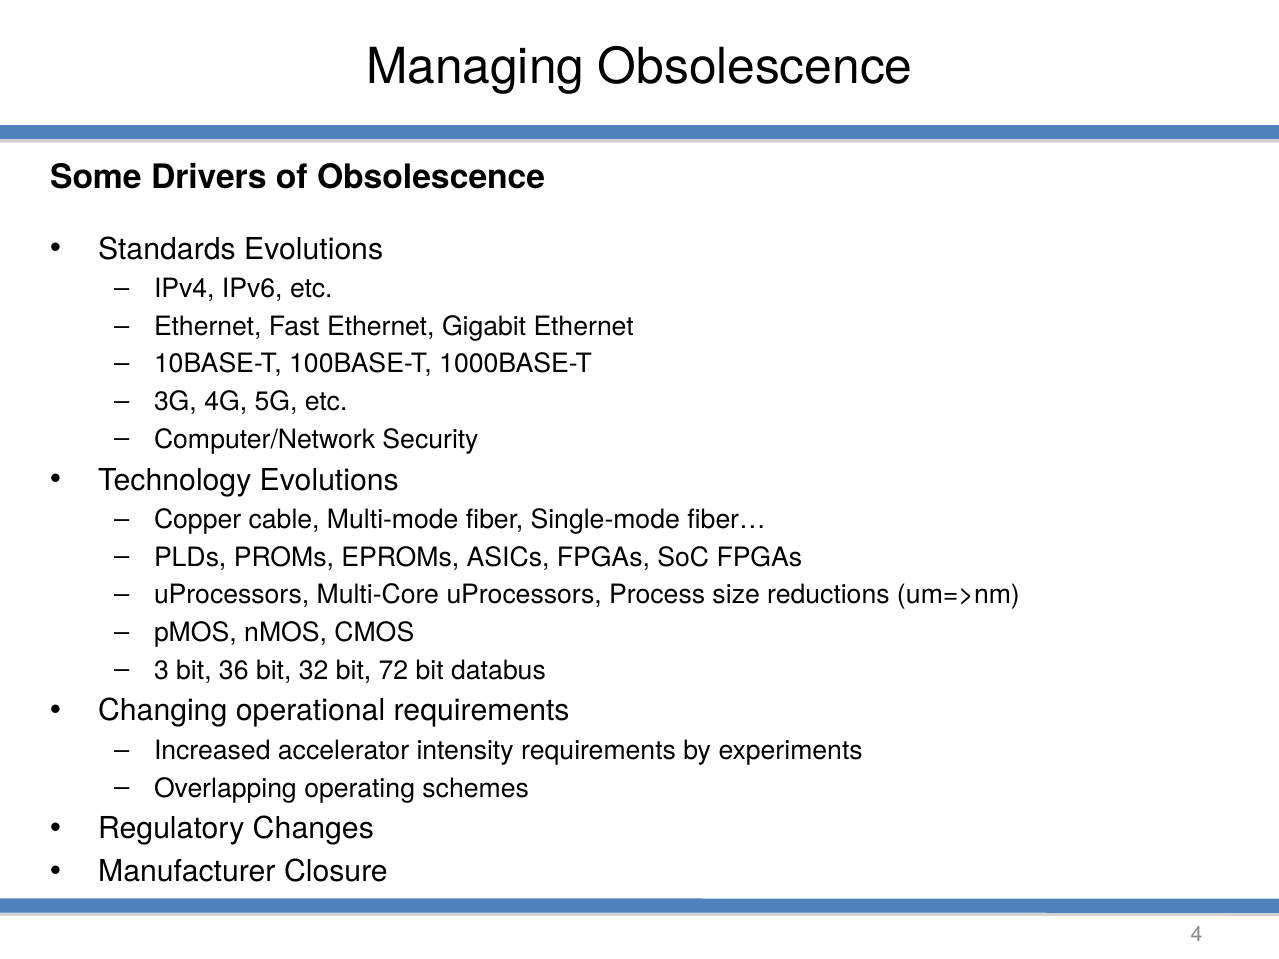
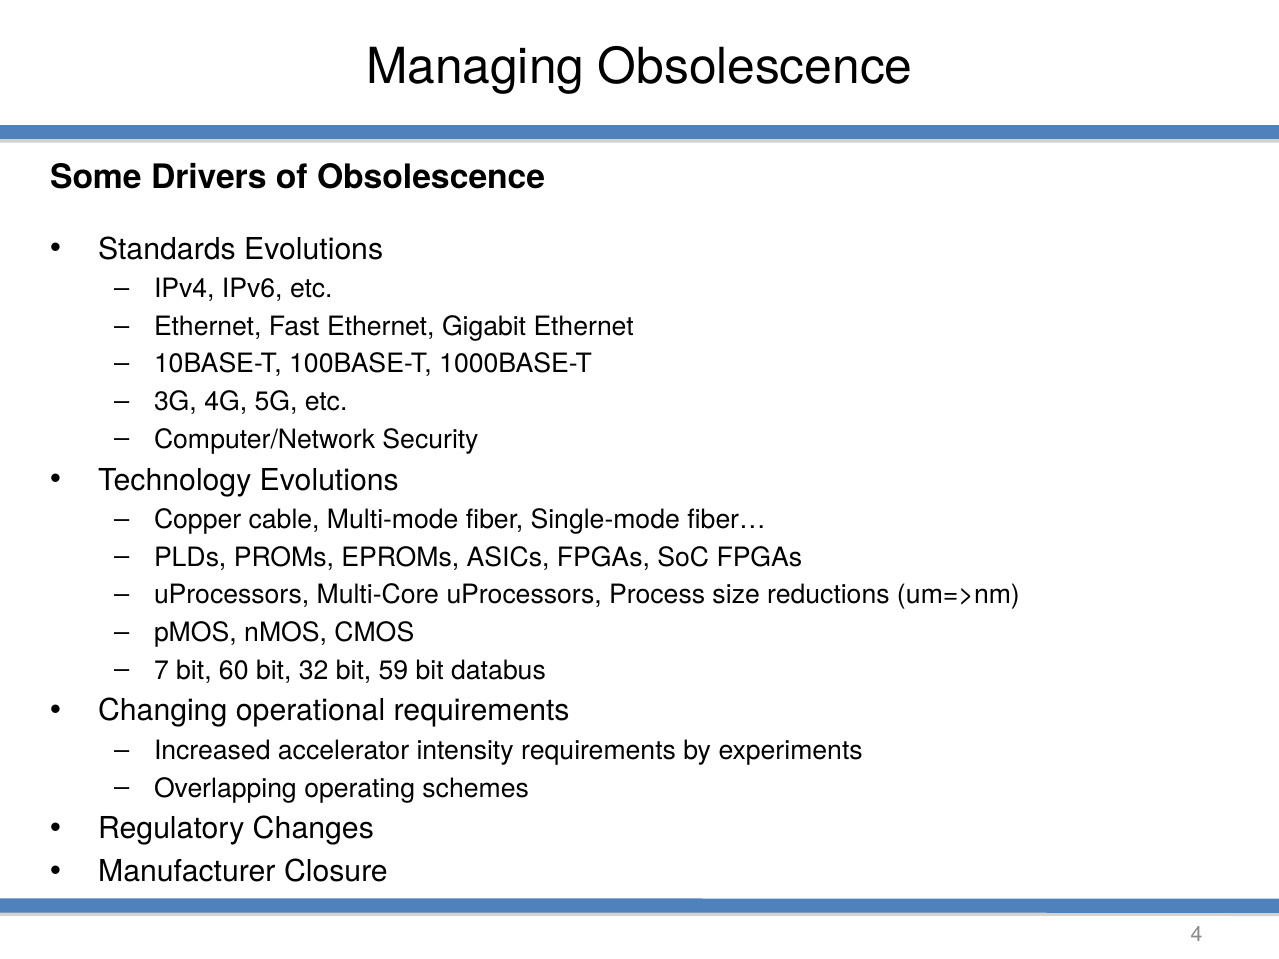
3: 3 -> 7 (161, 670)
36: 36 -> 60 (234, 670)
72: 72 -> 59 (393, 670)
